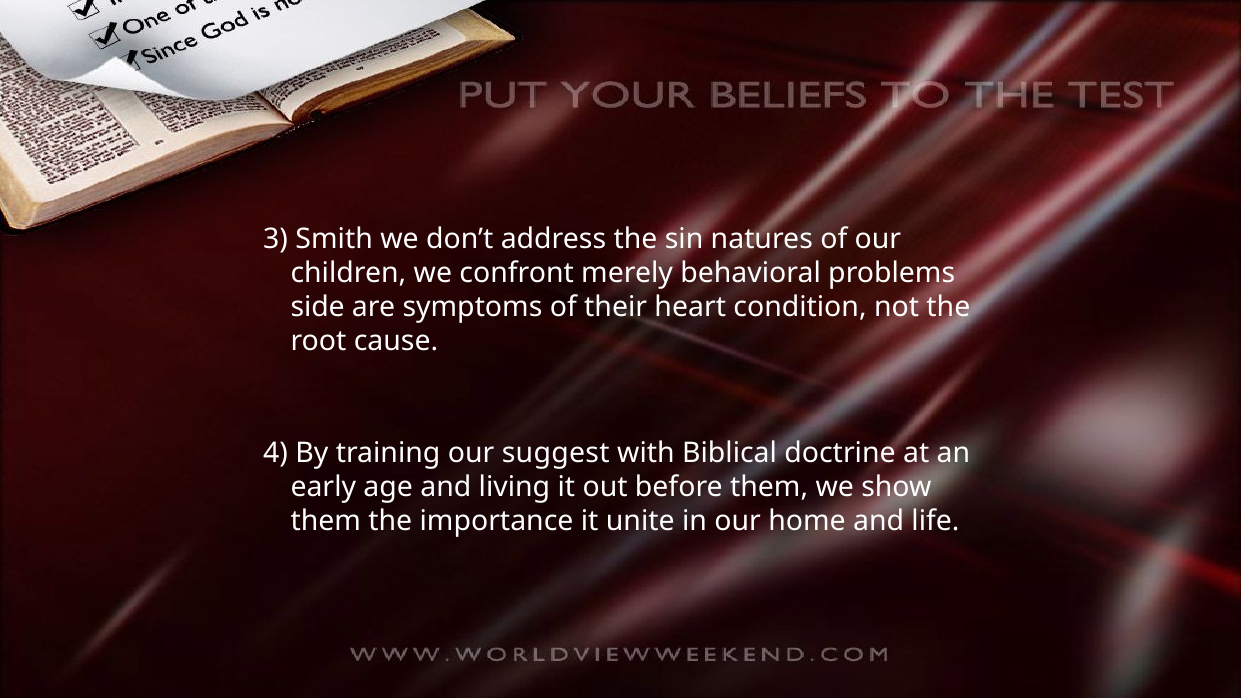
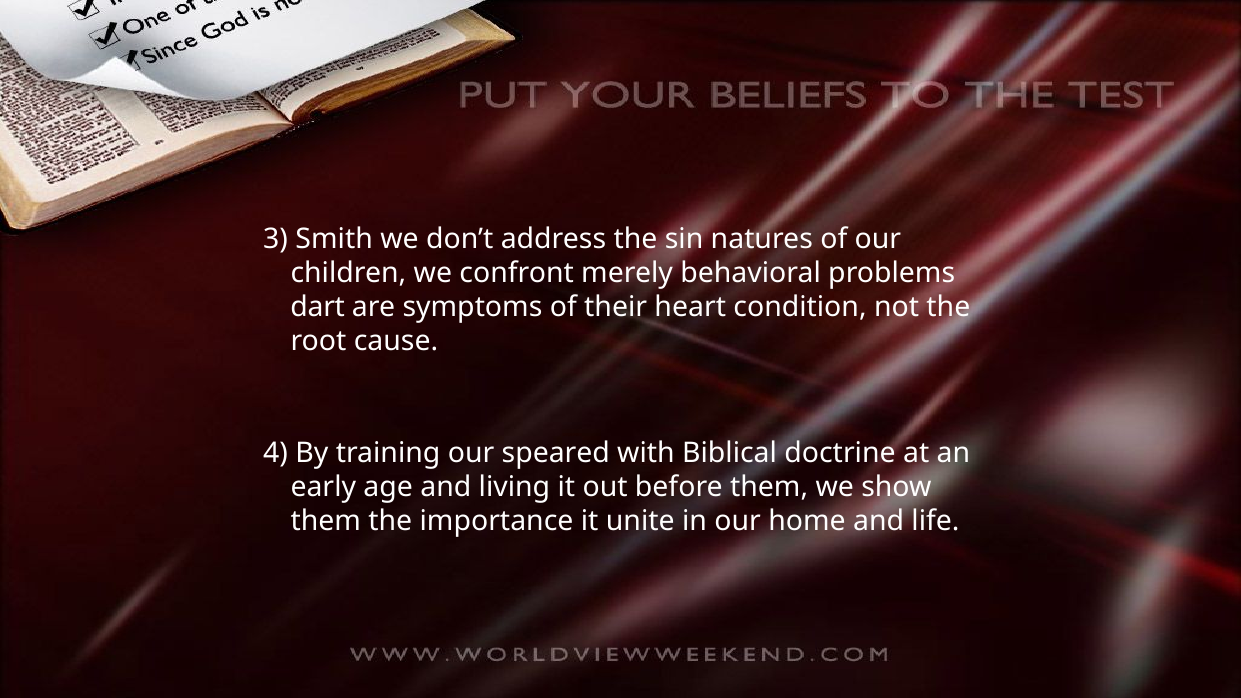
side: side -> dart (318, 307)
suggest: suggest -> speared (556, 453)
